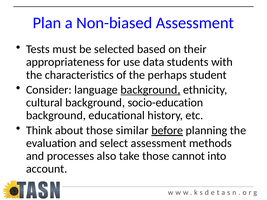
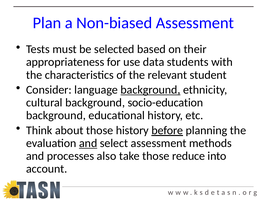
perhaps: perhaps -> relevant (167, 75)
those similar: similar -> history (132, 131)
and underline: none -> present (88, 143)
cannot: cannot -> reduce (188, 156)
